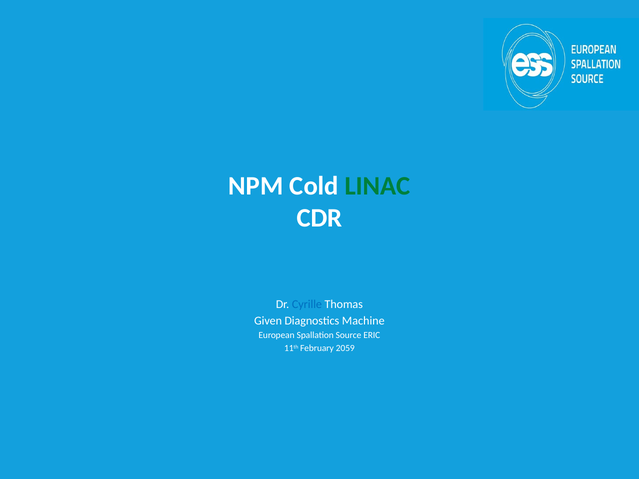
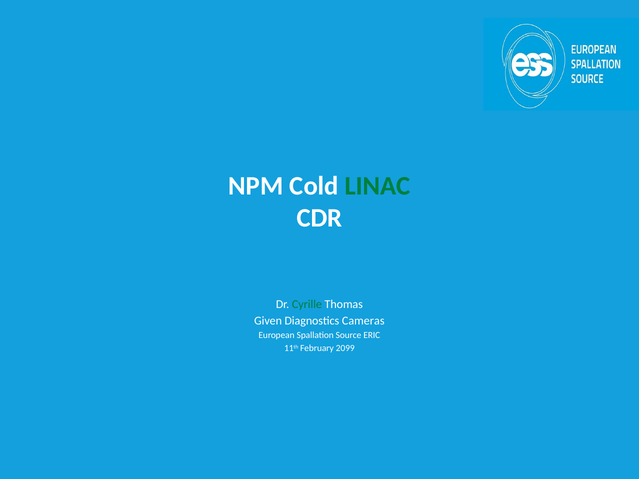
Cyrille colour: blue -> green (307, 304)
Machine: Machine -> Cameras (363, 321)
2059: 2059 -> 2099 (345, 348)
